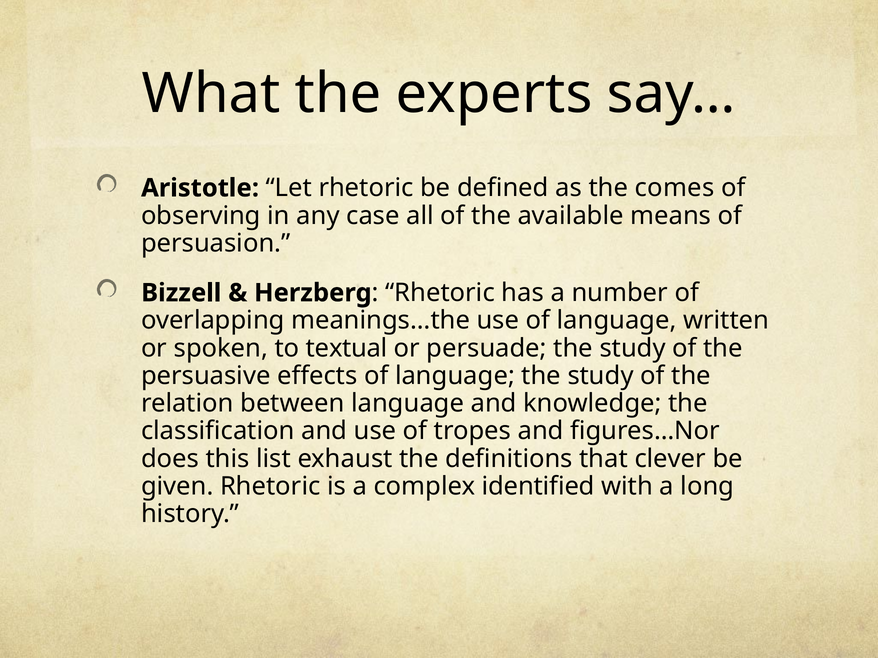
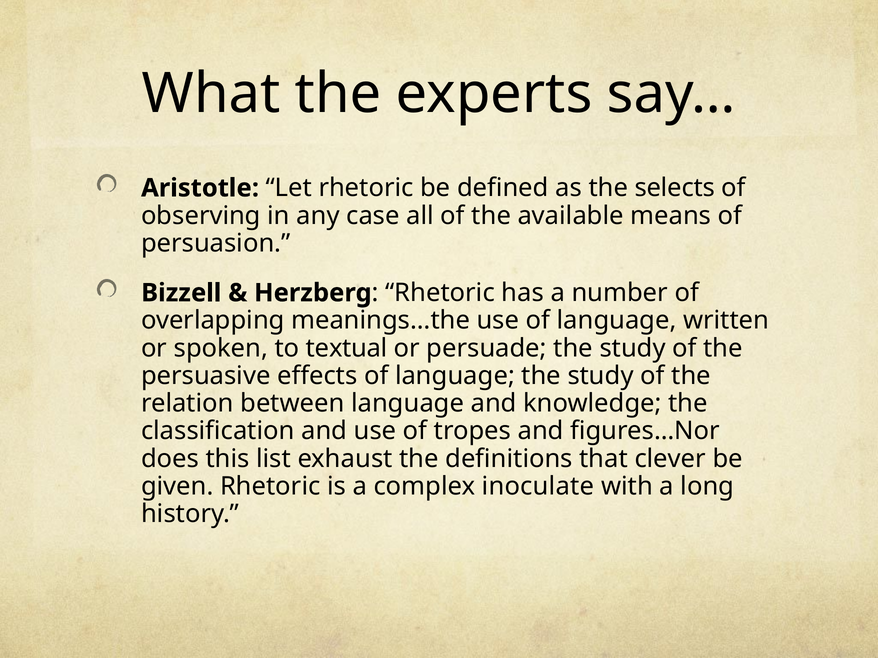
comes: comes -> selects (675, 188)
identified: identified -> inoculate (538, 487)
